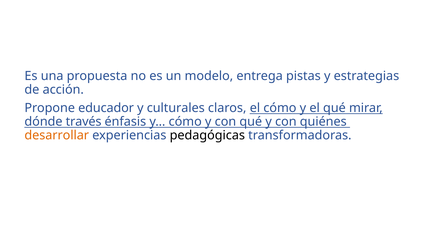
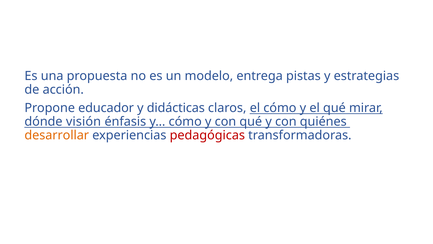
culturales: culturales -> didácticas (176, 108)
través: través -> visión (83, 121)
pedagógicas colour: black -> red (207, 135)
